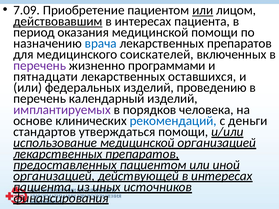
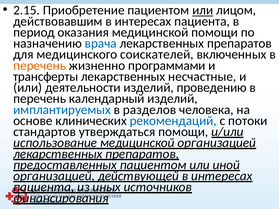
7.09: 7.09 -> 2.15 (27, 10)
действовавшим underline: present -> none (58, 21)
перечень colour: purple -> orange (40, 66)
пятнадцати: пятнадцати -> трансферты (46, 77)
оставшихся: оставшихся -> несчастные (202, 77)
федеральных: федеральных -> деятельности (83, 88)
имплантируемых colour: purple -> blue (62, 110)
порядков: порядков -> разделов (150, 110)
деньги: деньги -> потоки (248, 121)
